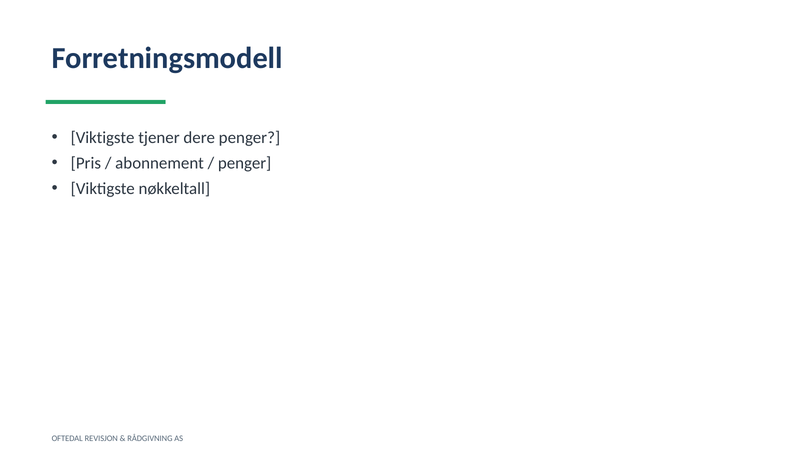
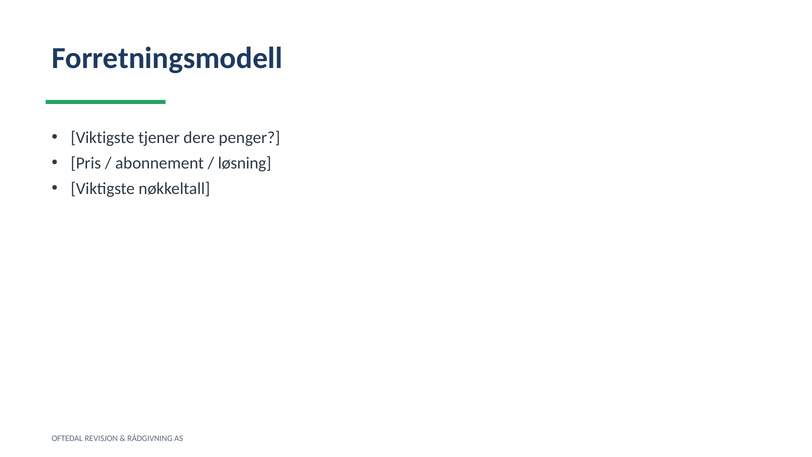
penger: penger -> løsning (245, 163)
